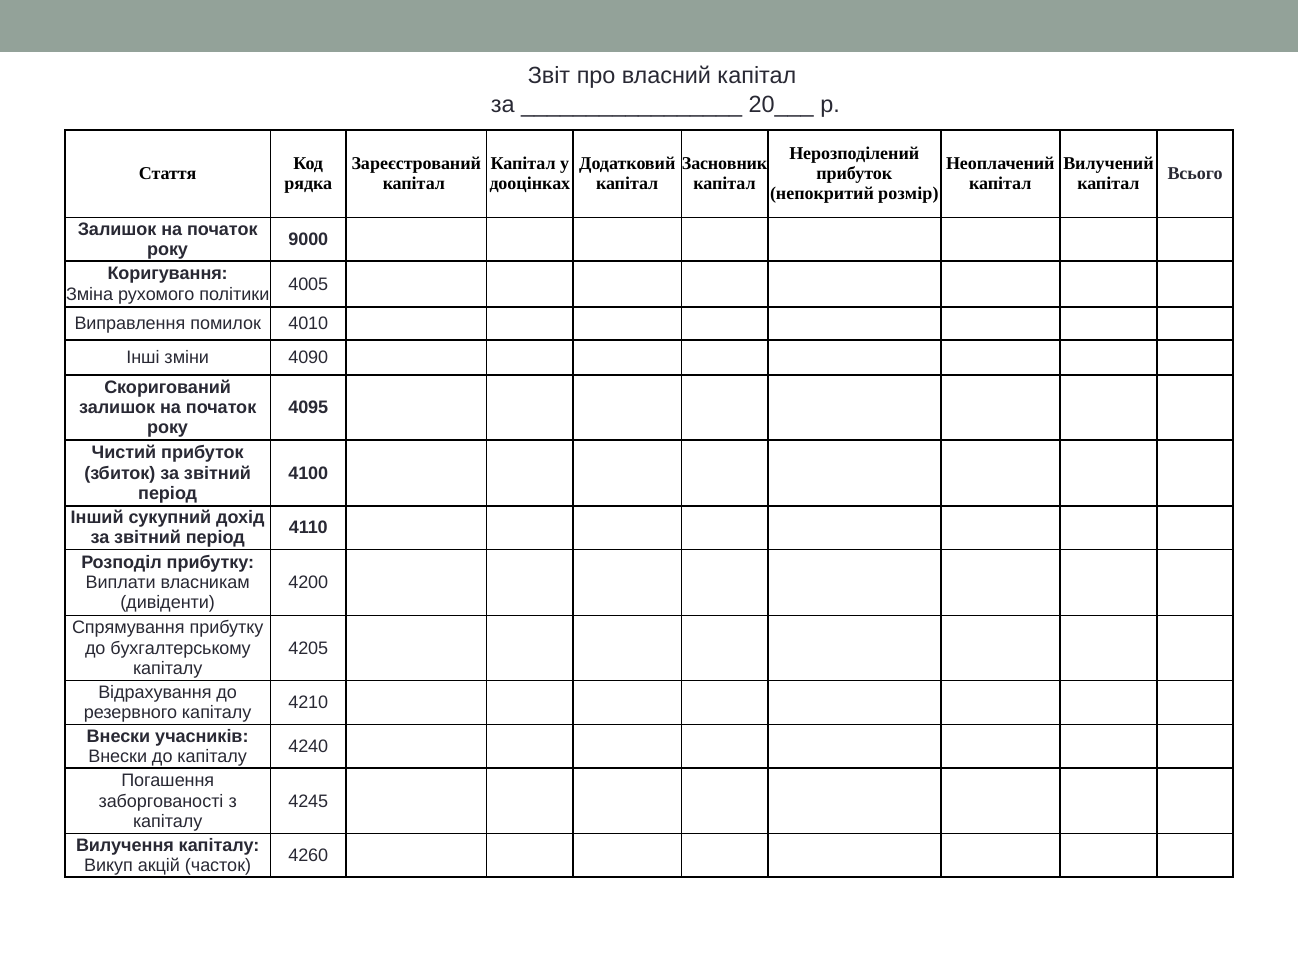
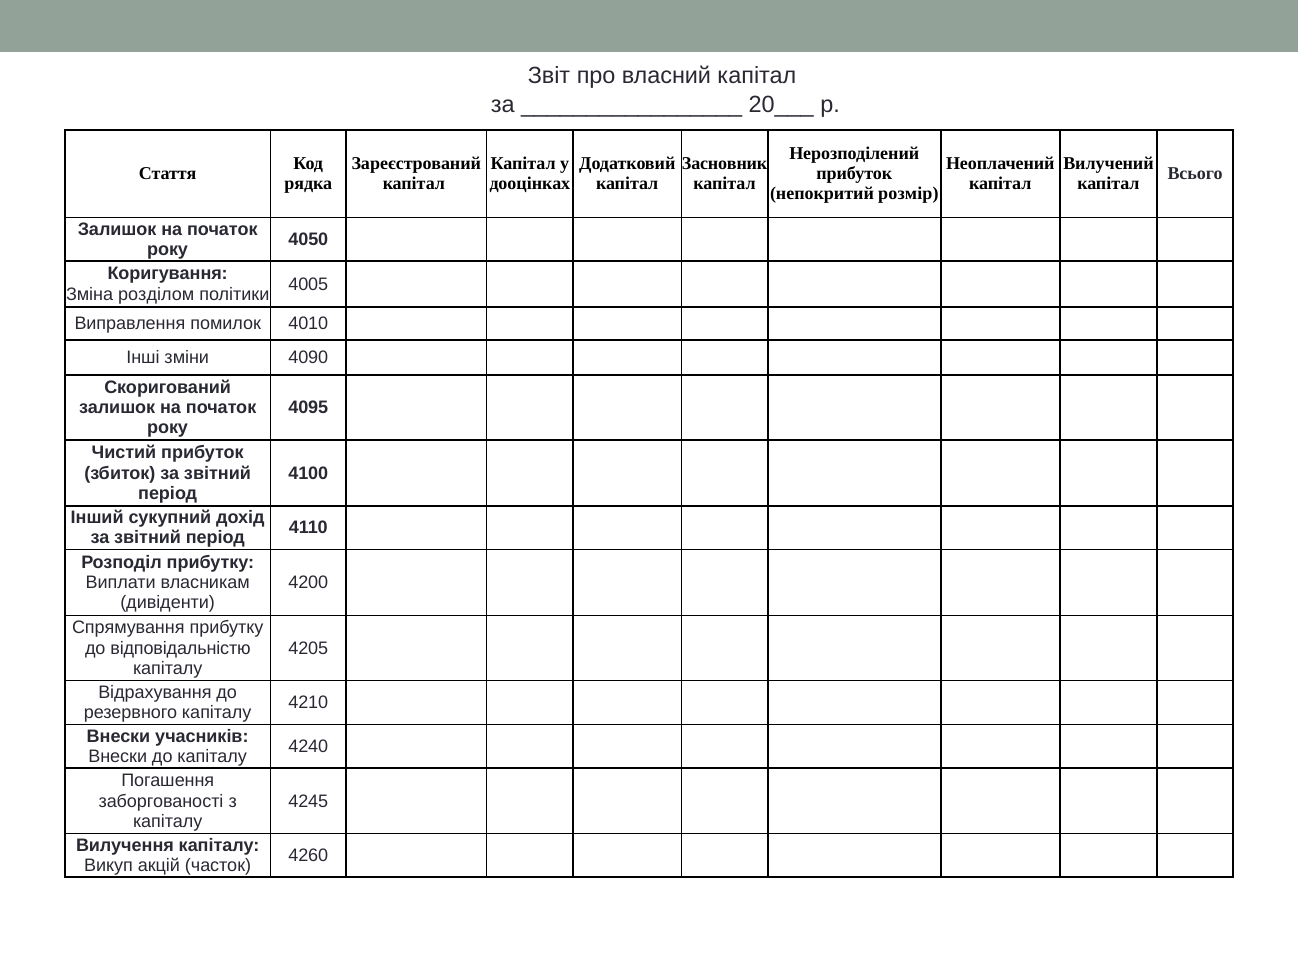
9000: 9000 -> 4050 (308, 239)
рухомого: рухомого -> розділом (156, 294)
бухгалтерському: бухгалтерському -> відповідальністю (180, 648)
